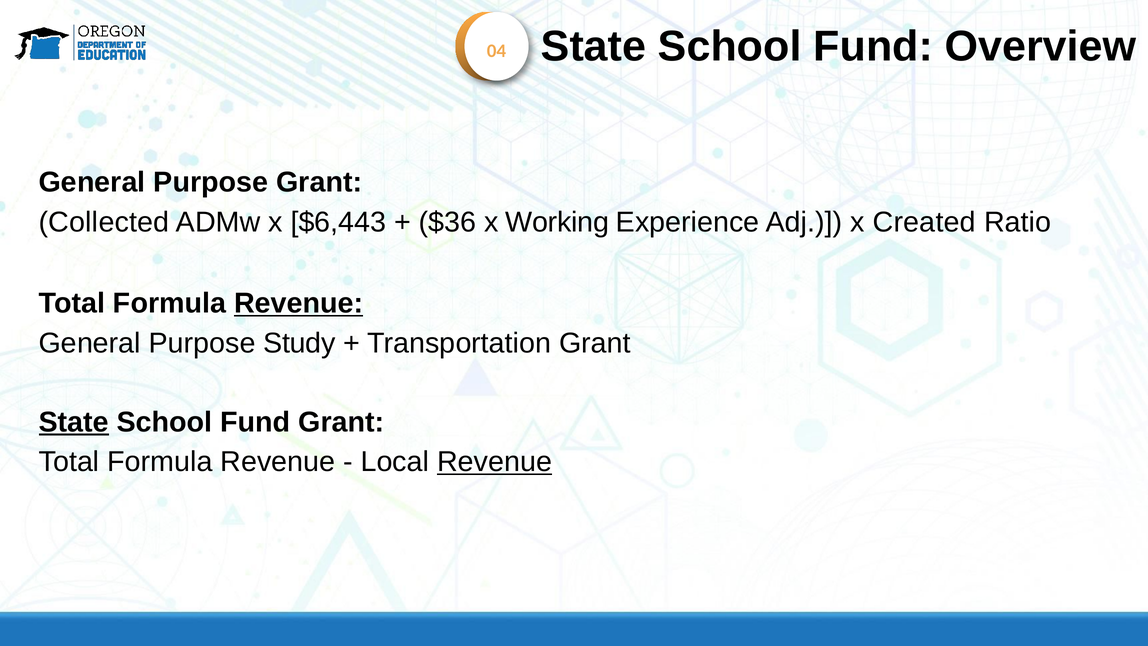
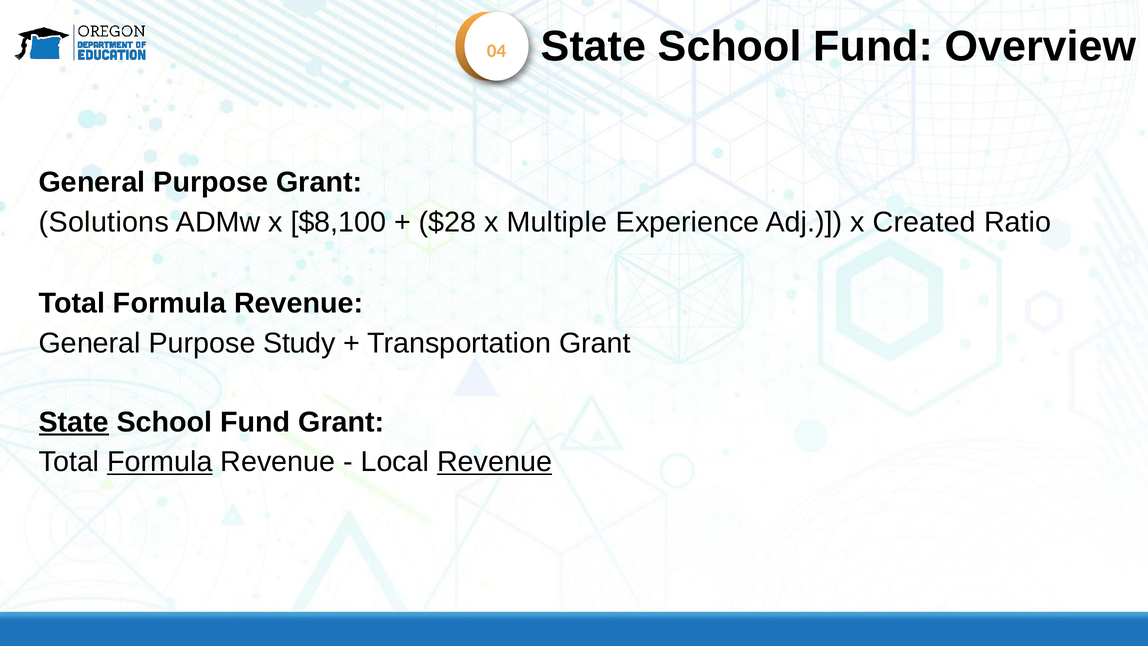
Collected: Collected -> Solutions (104, 222)
$6,443: $6,443 -> $8,100 (338, 222)
$36: $36 -> $28 (448, 222)
Working: Working -> Multiple (557, 222)
Revenue underline: present -> none (299, 303)
Formula underline: none -> present (160, 462)
